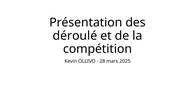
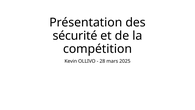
déroulé: déroulé -> sécurité (75, 36)
